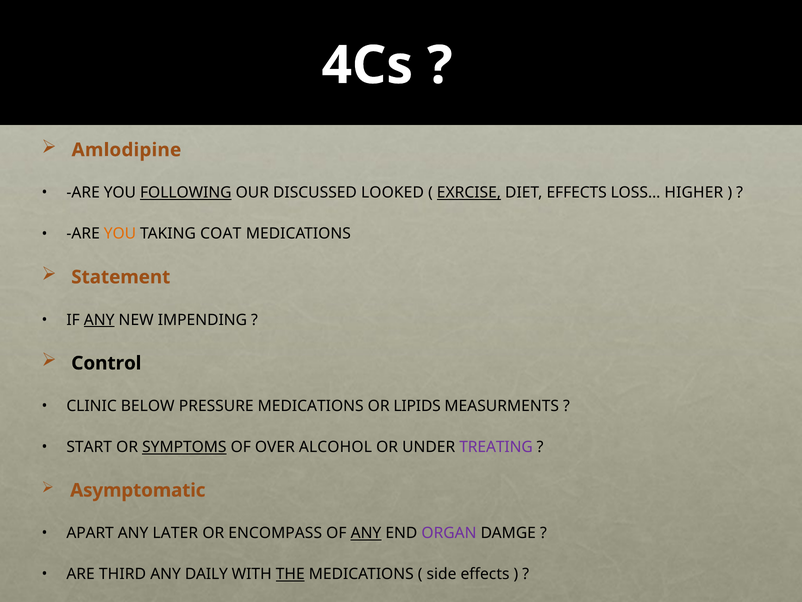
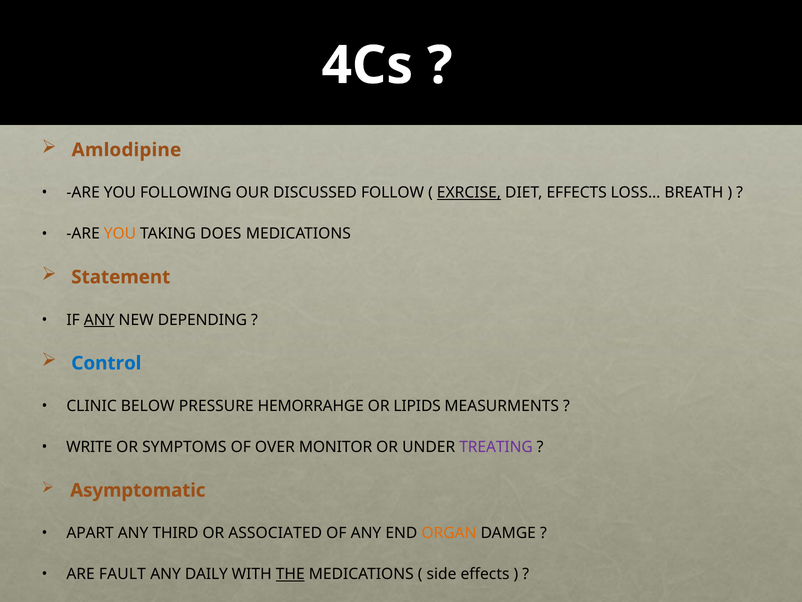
FOLLOWING underline: present -> none (186, 193)
LOOKED: LOOKED -> FOLLOW (393, 193)
HIGHER: HIGHER -> BREATH (694, 193)
COAT: COAT -> DOES (221, 234)
IMPENDING: IMPENDING -> DEPENDING (202, 320)
Control colour: black -> blue (106, 363)
PRESSURE MEDICATIONS: MEDICATIONS -> HEMORRAHGE (311, 406)
START: START -> WRITE (89, 447)
SYMPTOMS underline: present -> none (184, 447)
ALCOHOL: ALCOHOL -> MONITOR (336, 447)
LATER: LATER -> THIRD (175, 533)
ENCOMPASS: ENCOMPASS -> ASSOCIATED (275, 533)
ANY underline: present -> none (366, 533)
ORGAN colour: purple -> orange (449, 533)
THIRD: THIRD -> FAULT (122, 574)
